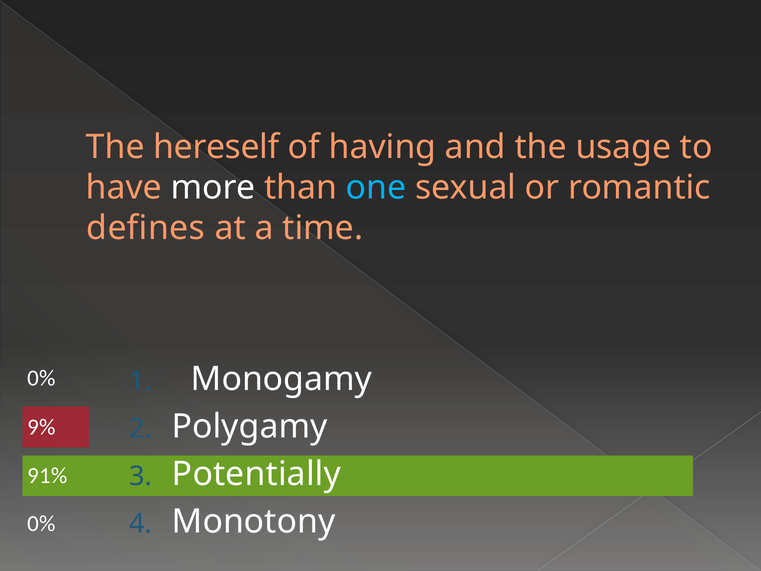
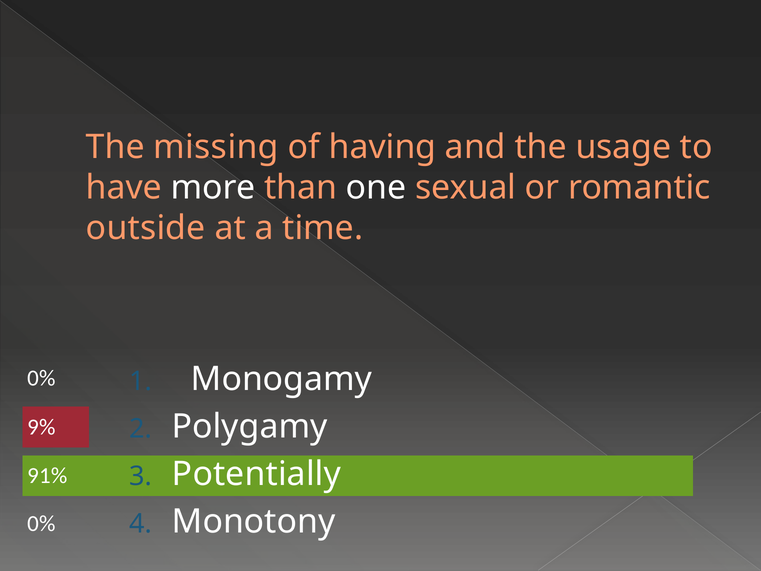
hereself: hereself -> missing (216, 147)
one colour: light blue -> white (376, 187)
defines: defines -> outside (146, 228)
